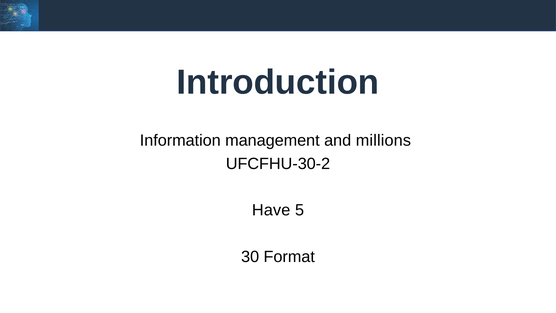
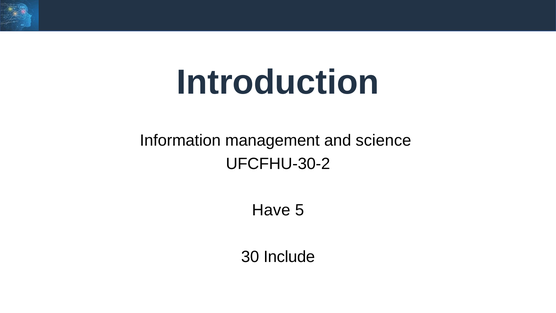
millions: millions -> science (383, 140)
Format: Format -> Include (289, 257)
